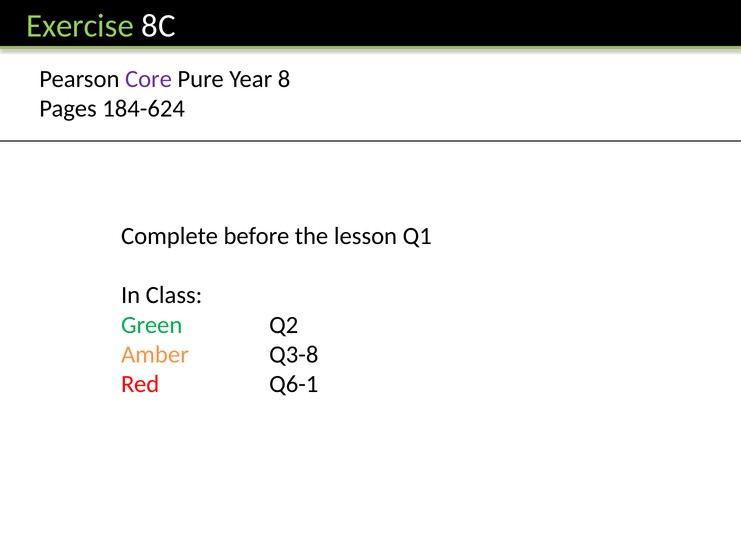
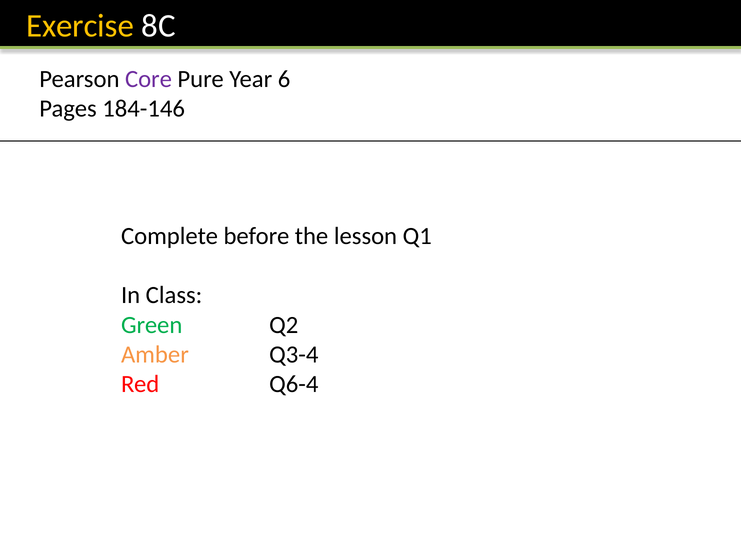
Exercise colour: light green -> yellow (80, 26)
8: 8 -> 6 (284, 79)
184-624: 184-624 -> 184-146 (144, 109)
Q3-8: Q3-8 -> Q3-4 (294, 354)
Q6-1: Q6-1 -> Q6-4 (294, 384)
